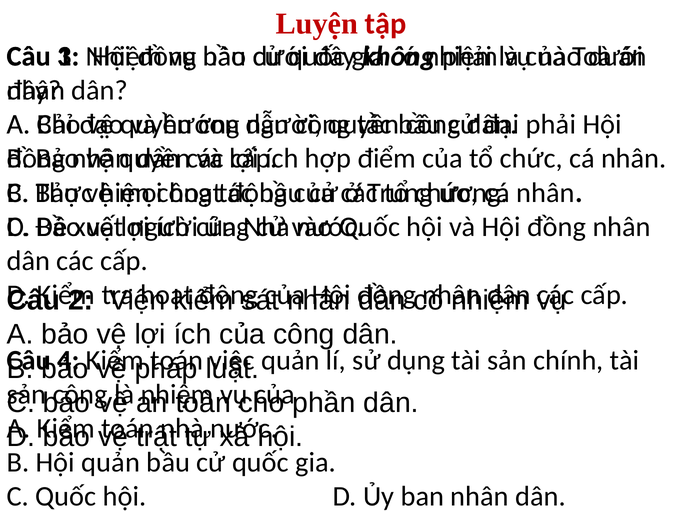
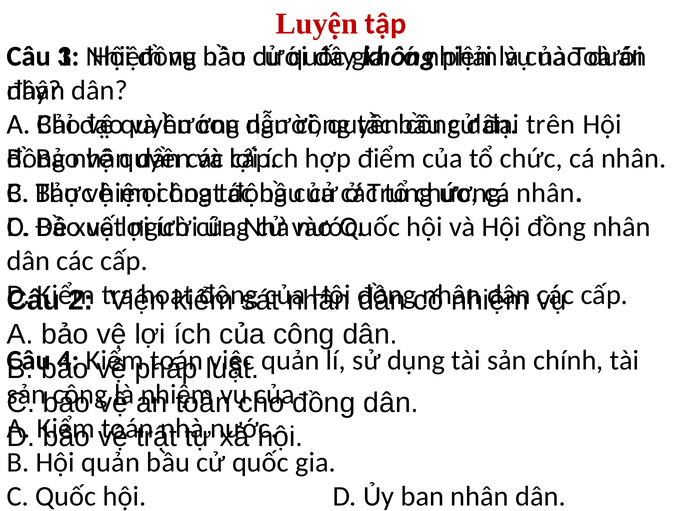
phải: phải -> trên (551, 125)
phần: phần -> đồng (324, 403)
